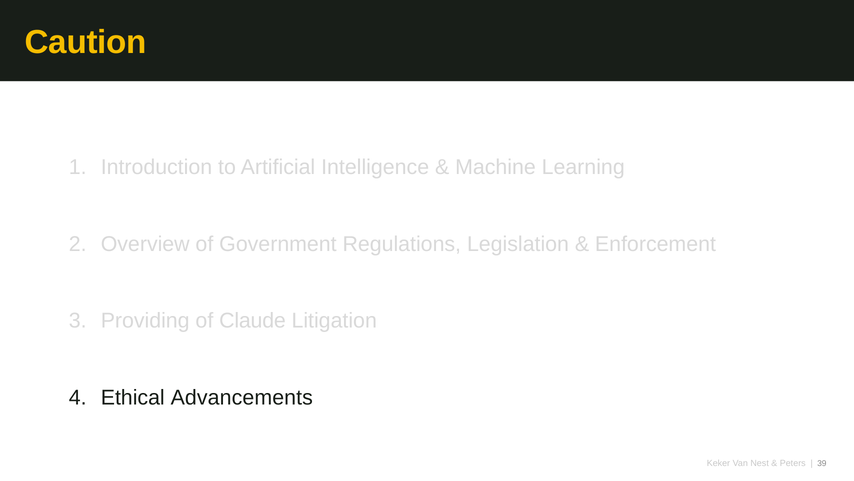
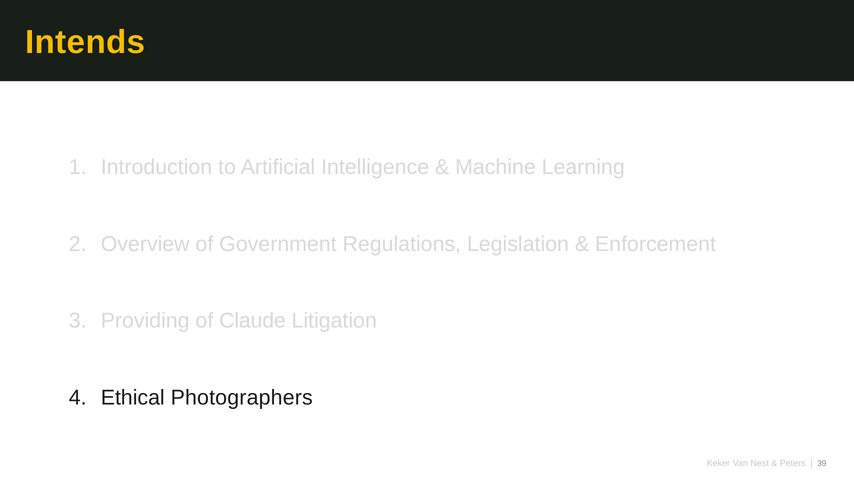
Caution: Caution -> Intends (85, 42)
Advancements: Advancements -> Photographers (242, 397)
